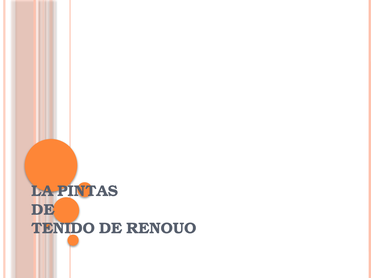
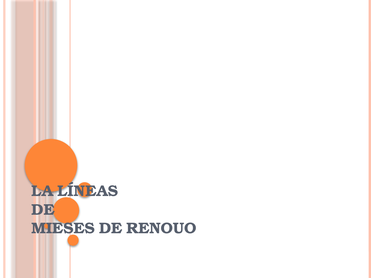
PINTAS: PINTAS -> LÍNEAS (88, 191)
TENIDO: TENIDO -> MIESES (63, 228)
